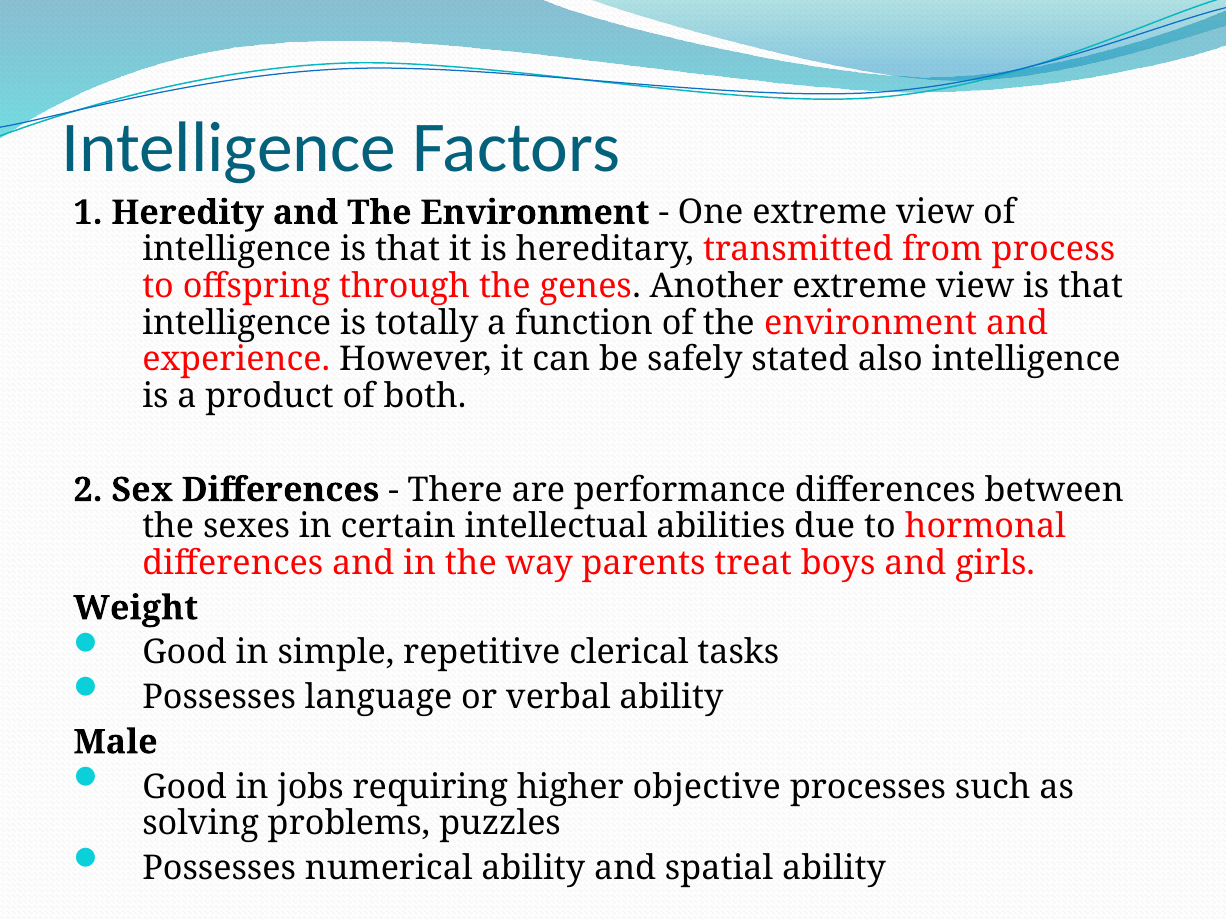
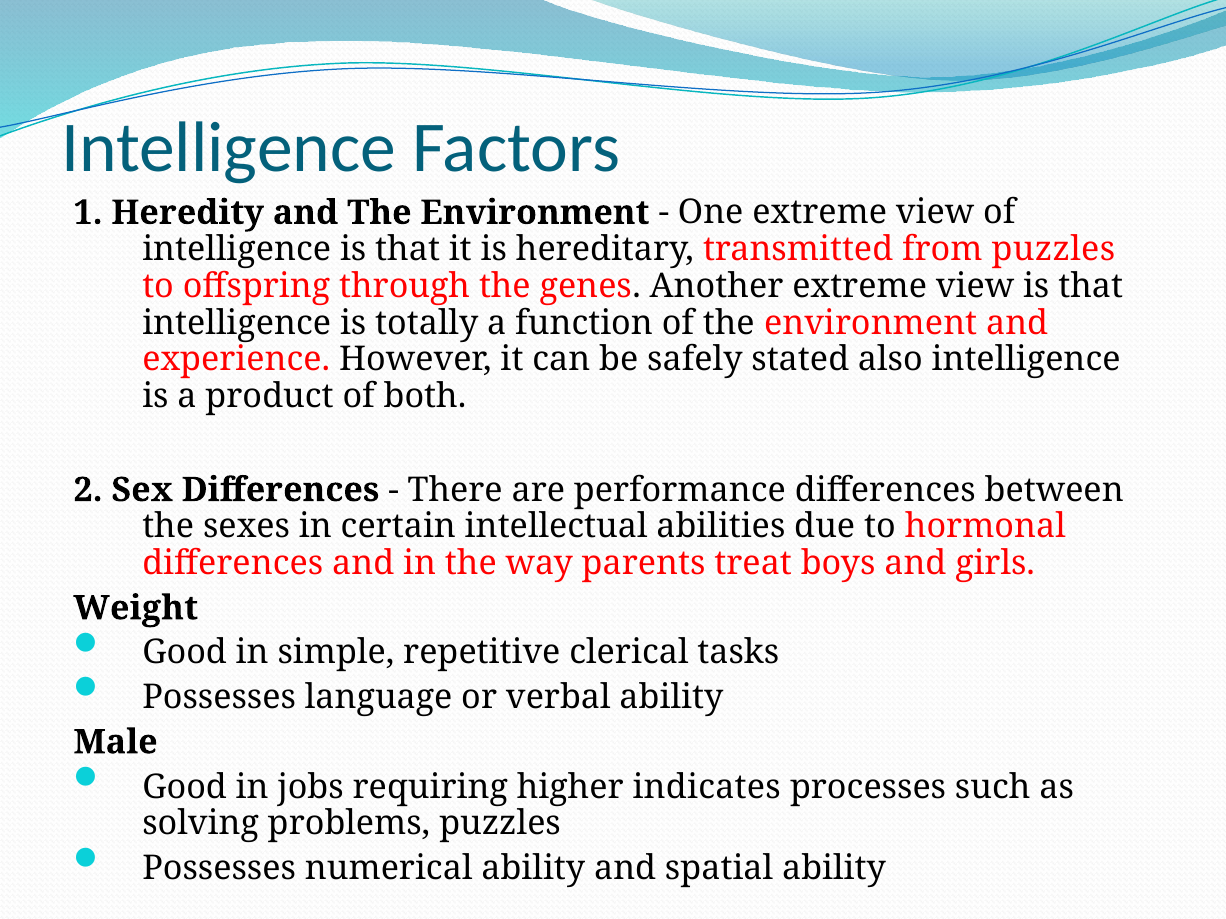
from process: process -> puzzles (1053, 250)
objective: objective -> indicates (707, 787)
